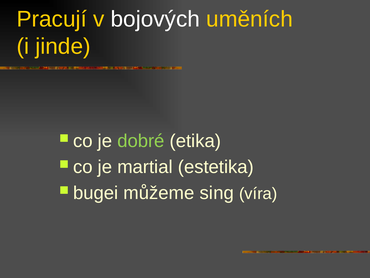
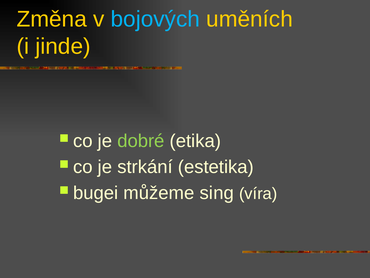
Pracují: Pracují -> Změna (52, 19)
bojových colour: white -> light blue (155, 19)
martial: martial -> strkání (145, 167)
